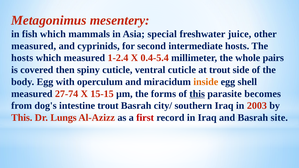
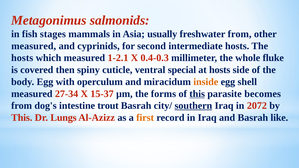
mesentery: mesentery -> salmonids (120, 20)
fish which: which -> stages (53, 34)
special: special -> usually (162, 34)
freshwater juice: juice -> from (240, 34)
1-2.4: 1-2.4 -> 1-2.1 (118, 58)
0.4-5.4: 0.4-5.4 -> 0.4-0.3 (155, 58)
pairs: pairs -> fluke (273, 58)
ventral cuticle: cuticle -> special (182, 70)
at trout: trout -> hosts (220, 70)
27-74: 27-74 -> 27-34 (67, 94)
15-15: 15-15 -> 15-37 (102, 94)
southern underline: none -> present (193, 106)
2003: 2003 -> 2072 (257, 106)
first colour: red -> orange (145, 118)
site: site -> like (279, 118)
